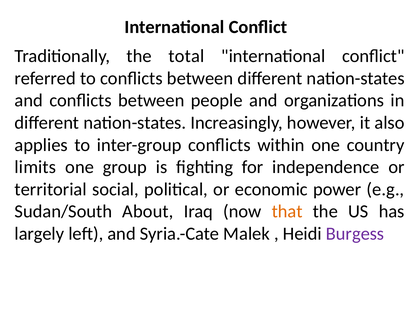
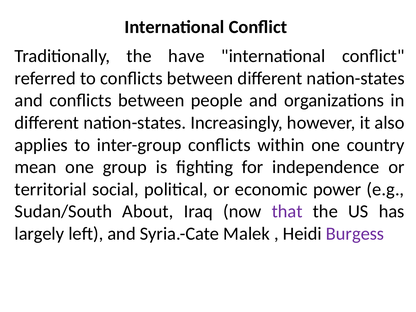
total: total -> have (186, 56)
limits: limits -> mean (36, 167)
that colour: orange -> purple (287, 212)
